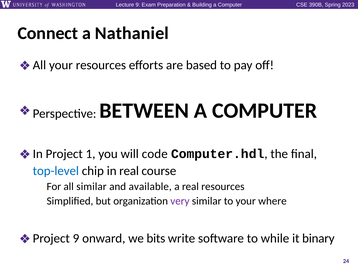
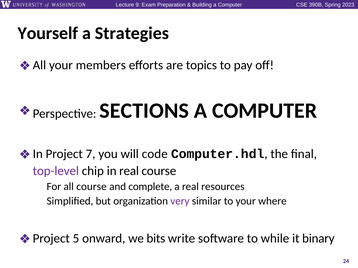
Connect: Connect -> Yourself (48, 33)
Nathaniel: Nathaniel -> Strategies (132, 33)
your resources: resources -> members (101, 65)
based: based -> topics (201, 65)
BETWEEN: BETWEEN -> SECTIONS (144, 111)
1: 1 -> 7 (91, 154)
top-level colour: blue -> purple (56, 171)
all similar: similar -> course (91, 187)
available: available -> complete (150, 187)
9: 9 -> 5 (76, 239)
